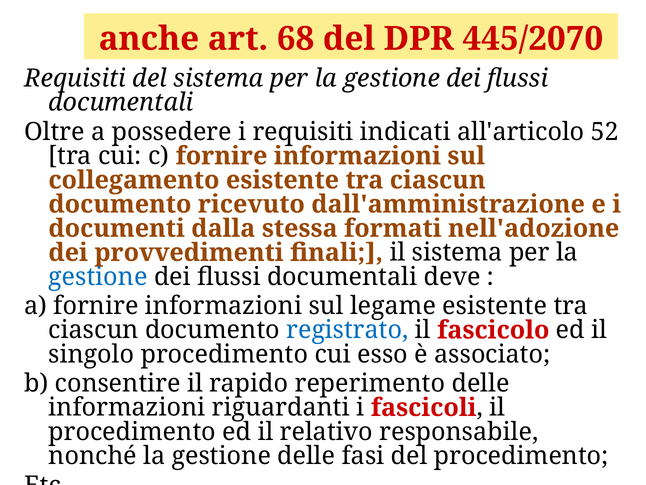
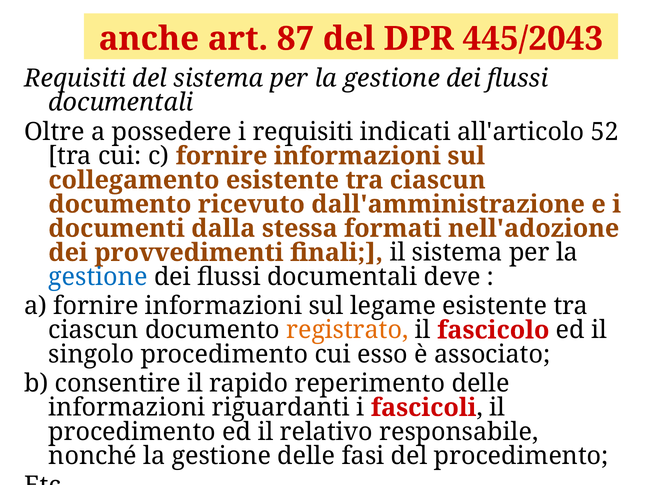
68: 68 -> 87 (296, 39)
445/2070: 445/2070 -> 445/2043 (533, 39)
registrato colour: blue -> orange (347, 330)
